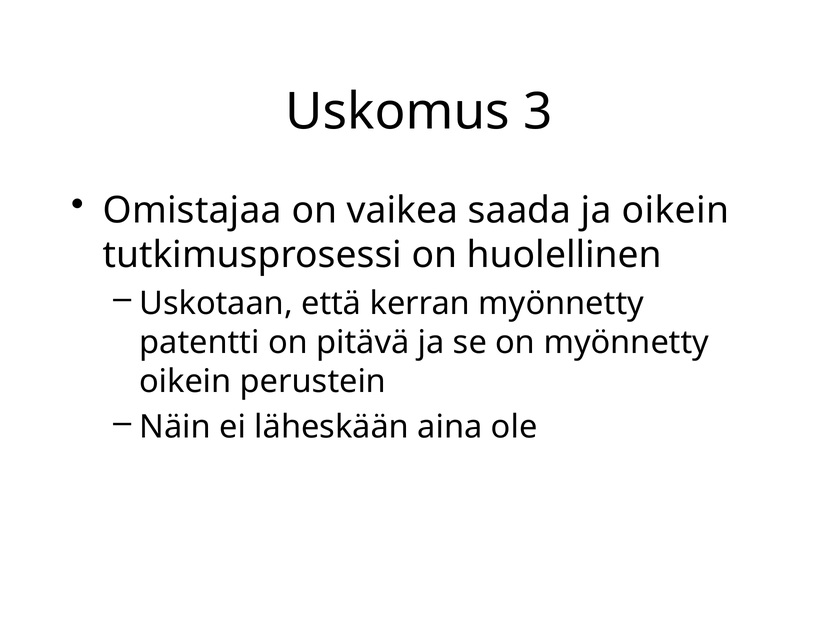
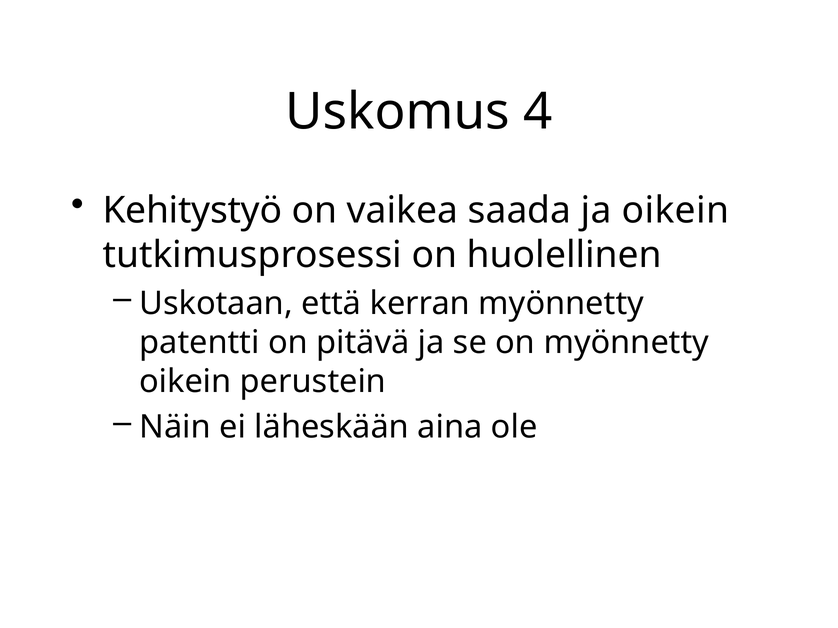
3: 3 -> 4 (538, 112)
Omistajaa: Omistajaa -> Kehitystyö (192, 211)
